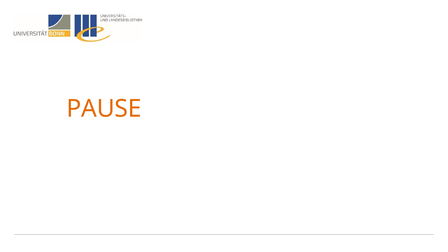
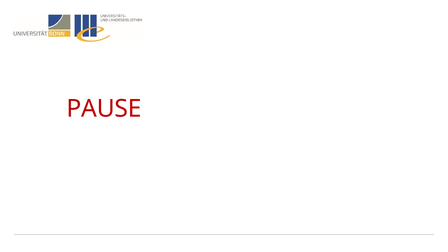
PAUSE colour: orange -> red (104, 109)
